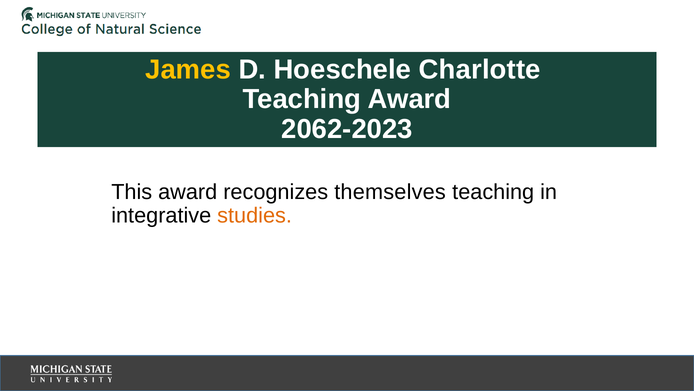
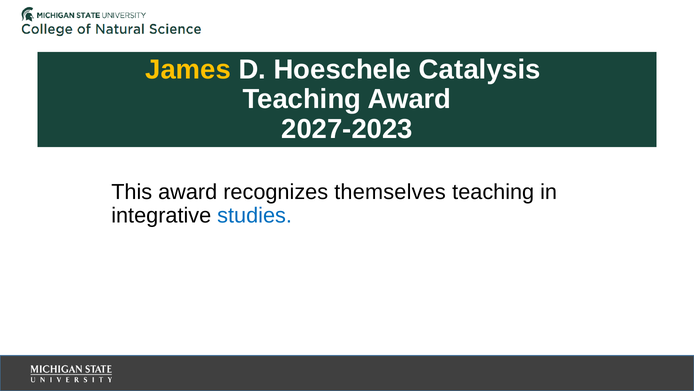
Charlotte: Charlotte -> Catalysis (480, 69)
2062-2023: 2062-2023 -> 2027-2023 (347, 129)
studies colour: orange -> blue (255, 215)
